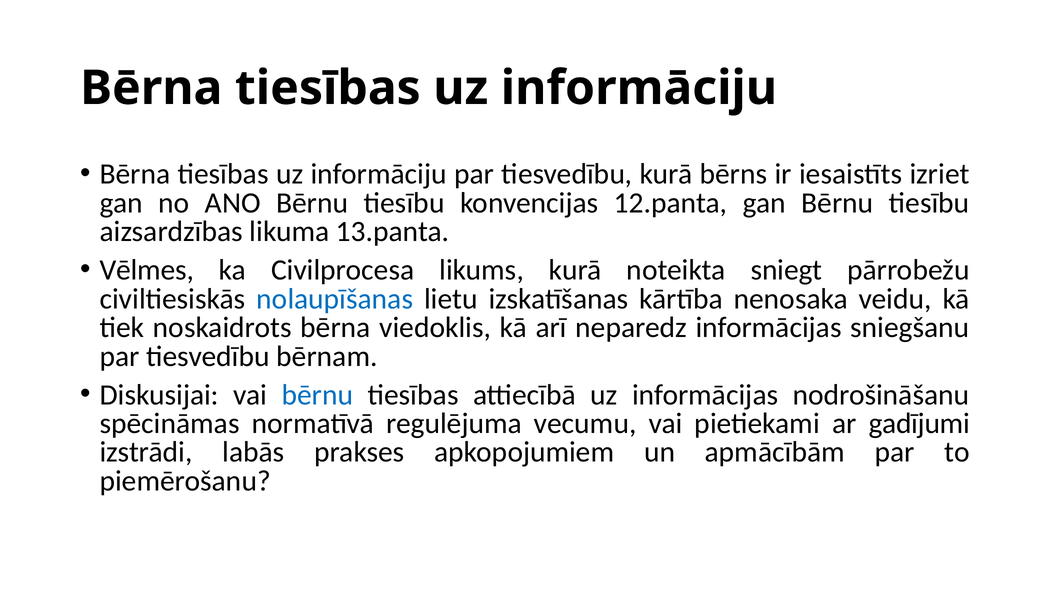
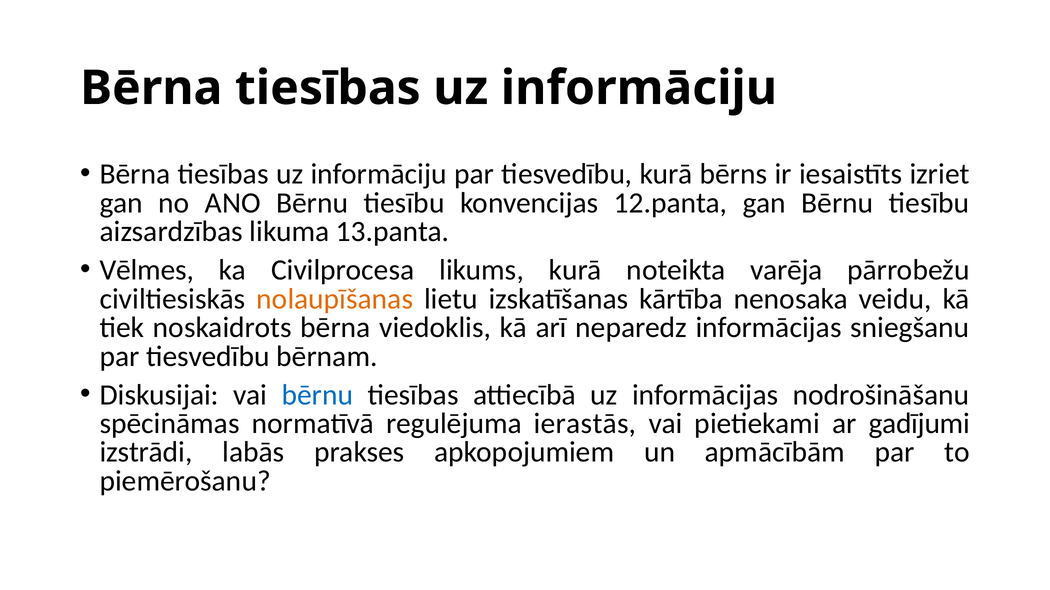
sniegt: sniegt -> varēja (787, 270)
nolaupīšanas colour: blue -> orange (335, 299)
vecumu: vecumu -> ierastās (585, 424)
